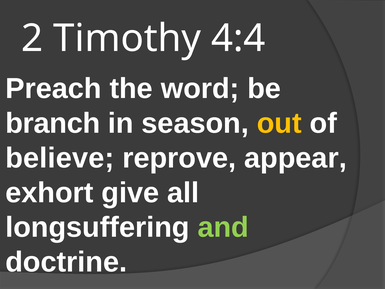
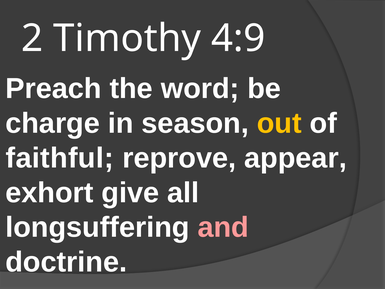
4:4: 4:4 -> 4:9 (238, 38)
branch: branch -> charge (53, 123)
believe: believe -> faithful (60, 158)
and colour: light green -> pink (223, 227)
